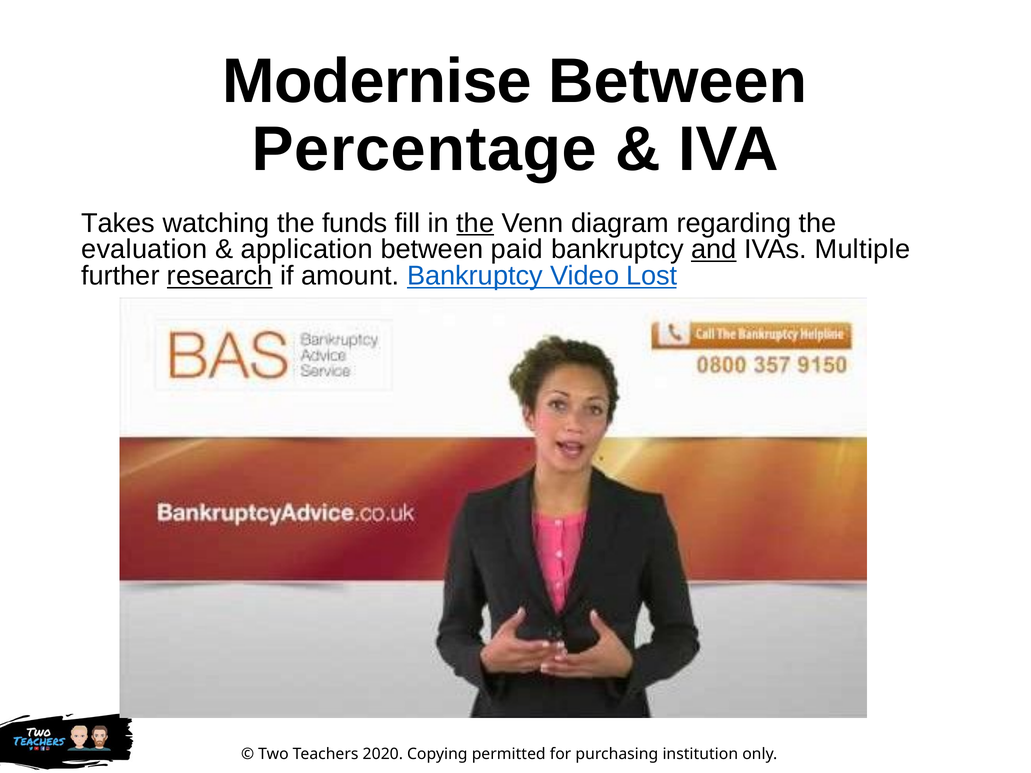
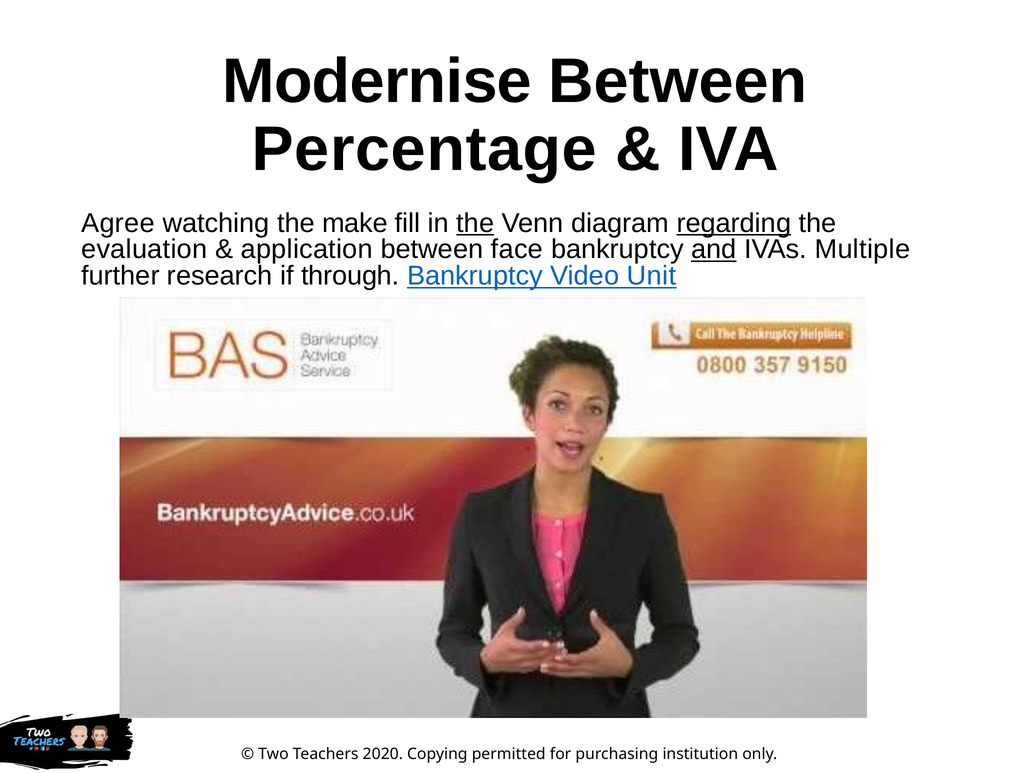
Takes: Takes -> Agree (118, 223)
funds: funds -> make (355, 223)
regarding underline: none -> present (734, 223)
paid: paid -> face (517, 250)
research underline: present -> none (220, 276)
amount: amount -> through (350, 276)
Lost: Lost -> Unit (652, 276)
